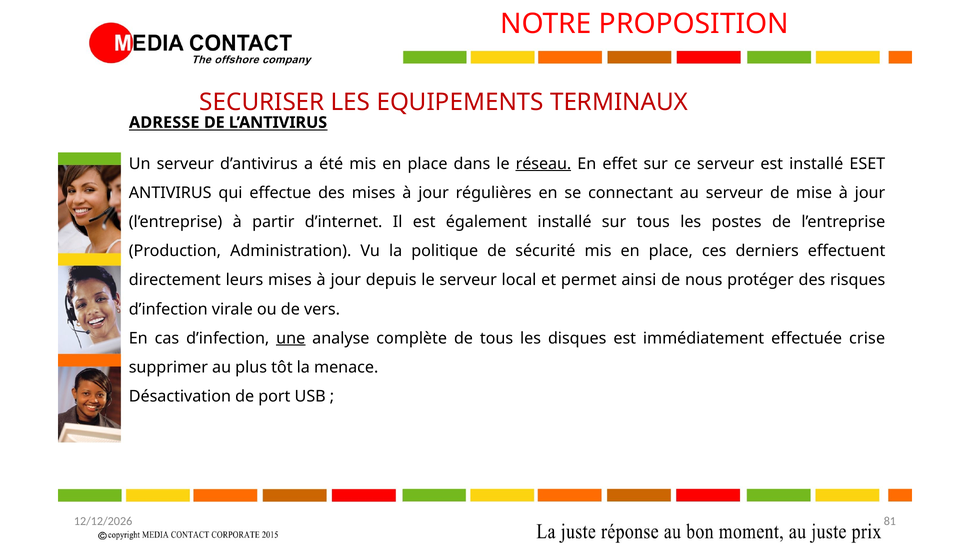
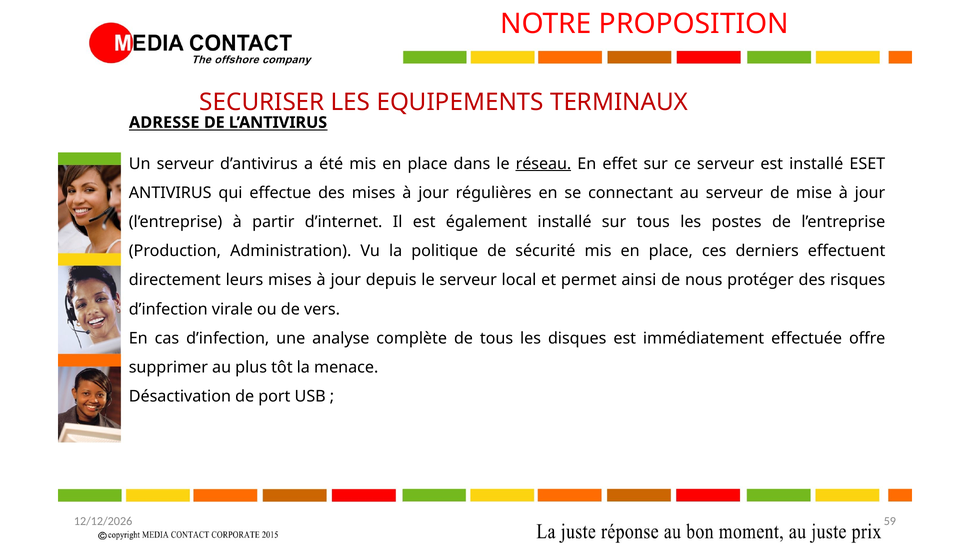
une underline: present -> none (291, 338)
crise: crise -> offre (867, 338)
81: 81 -> 59 (890, 521)
